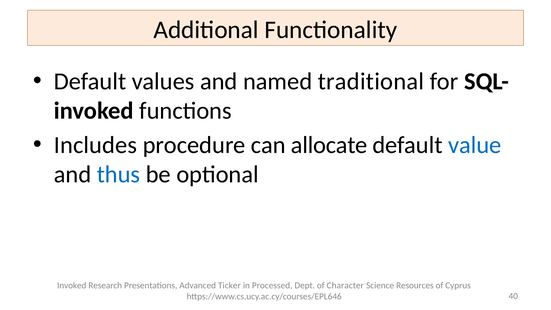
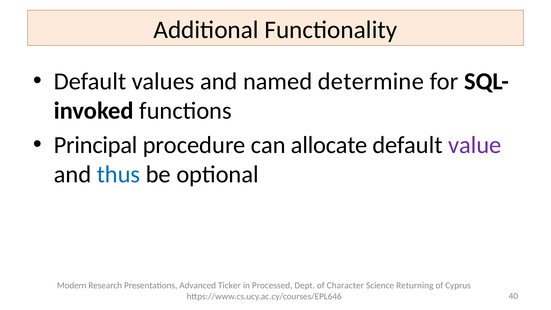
traditional: traditional -> determine (371, 81)
Includes: Includes -> Principal (96, 145)
value colour: blue -> purple (475, 145)
Invoked: Invoked -> Modern (72, 285)
Resources: Resources -> Returning (415, 285)
